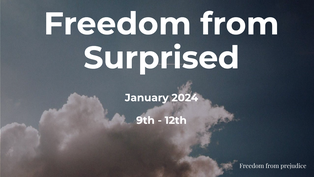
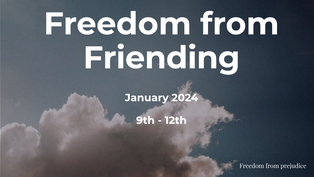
Surprised: Surprised -> Friending (162, 58)
